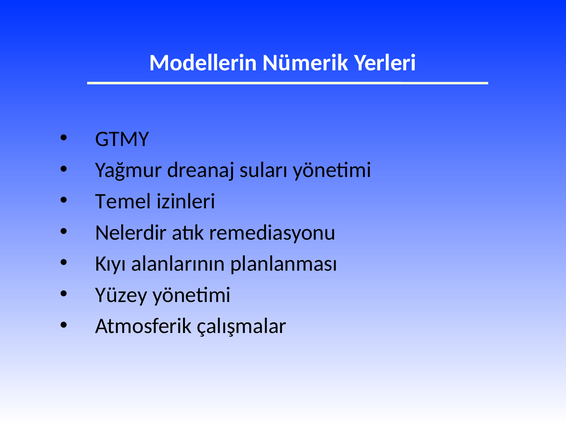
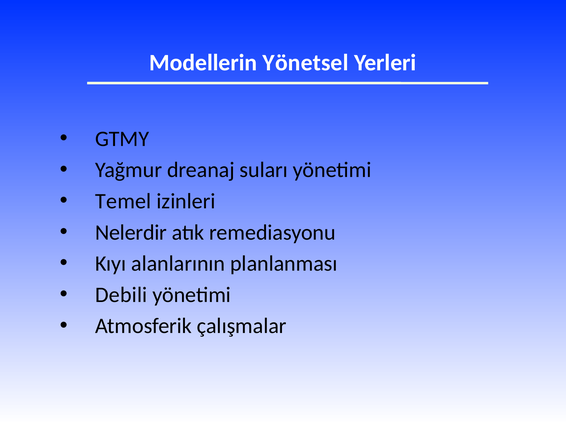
Nümerik: Nümerik -> Yönetsel (306, 63)
Yüzey: Yüzey -> Debili (121, 294)
